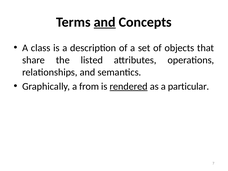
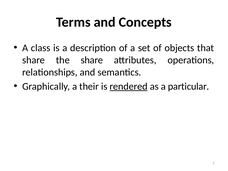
and underline: present -> none (105, 22)
the listed: listed -> share (92, 60)
from: from -> their (89, 86)
